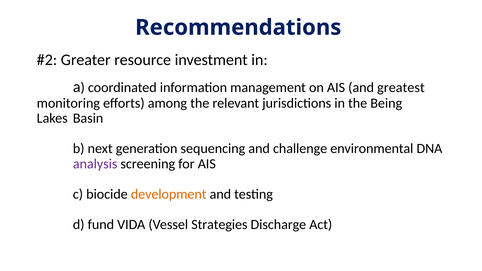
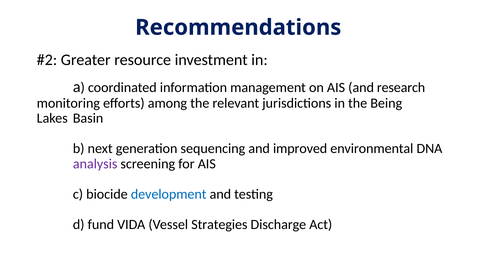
greatest: greatest -> research (401, 88)
challenge: challenge -> improved (300, 149)
development colour: orange -> blue (169, 194)
